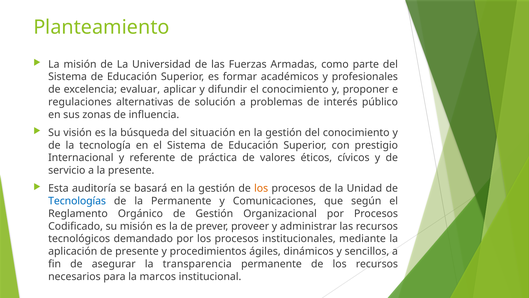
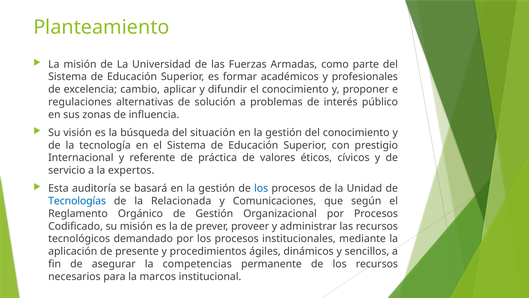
evaluar: evaluar -> cambio (140, 89)
la presente: presente -> expertos (131, 170)
los colour: orange -> blue (261, 188)
la Permanente: Permanente -> Relacionada (181, 201)
transparencia: transparencia -> competencias (197, 264)
